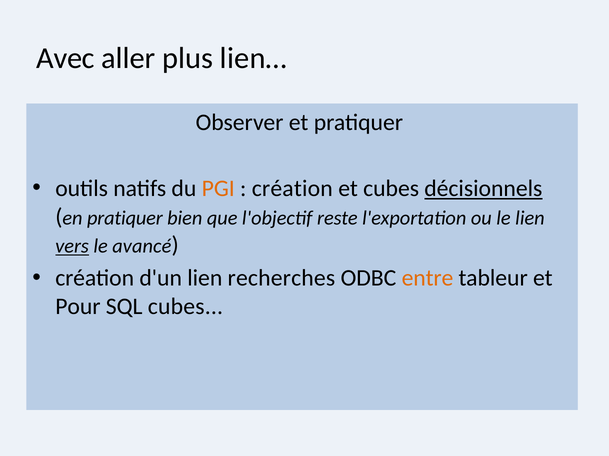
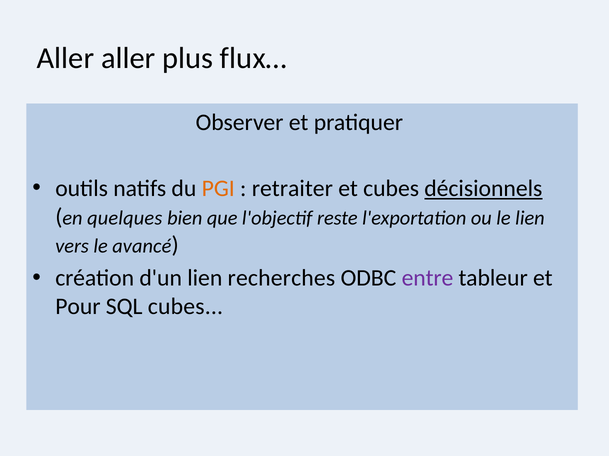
Avec: Avec -> Aller (65, 58)
lien…: lien… -> flux… (253, 58)
création: création -> retraiter (292, 189)
en pratiquer: pratiquer -> quelques (125, 218)
vers underline: present -> none (72, 247)
entre colour: orange -> purple (427, 279)
